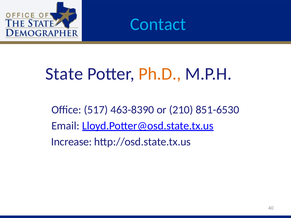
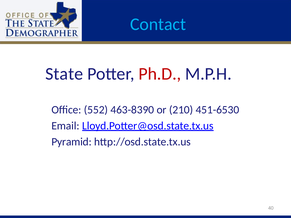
Ph.D colour: orange -> red (160, 74)
517: 517 -> 552 (96, 110)
851-6530: 851-6530 -> 451-6530 (217, 110)
Increase: Increase -> Pyramid (72, 142)
